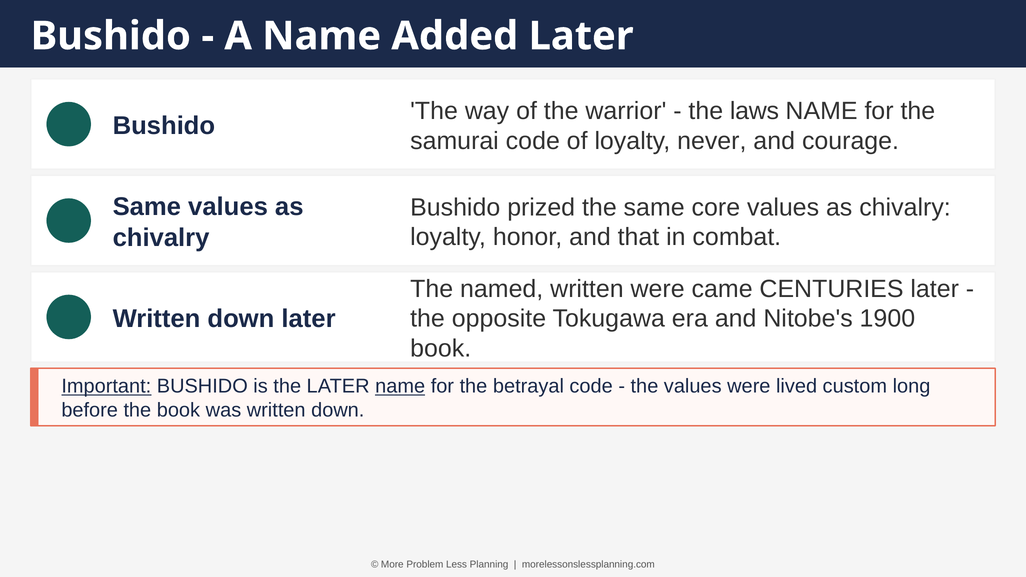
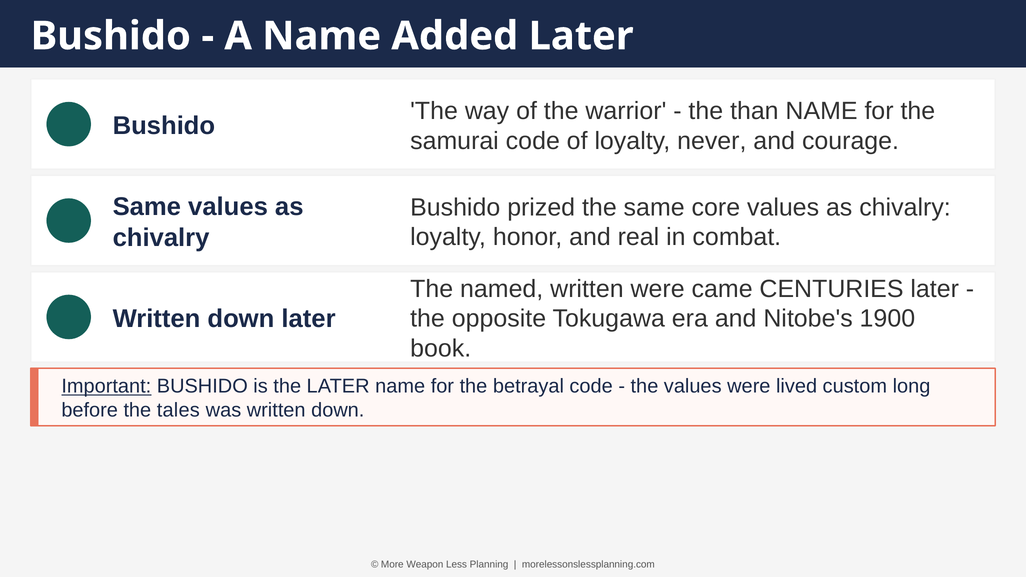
laws: laws -> than (754, 111)
that: that -> real (638, 237)
name underline: present -> none (400, 386)
the book: book -> tales (178, 410)
Problem: Problem -> Weapon (425, 564)
